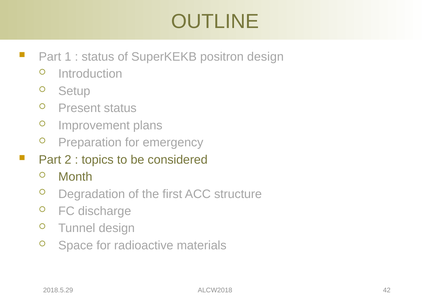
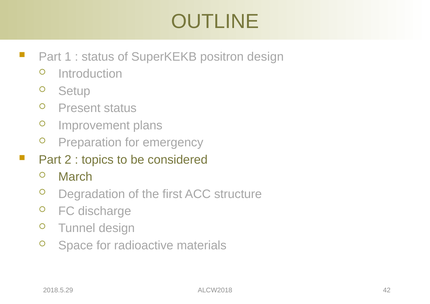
Month: Month -> March (75, 177)
